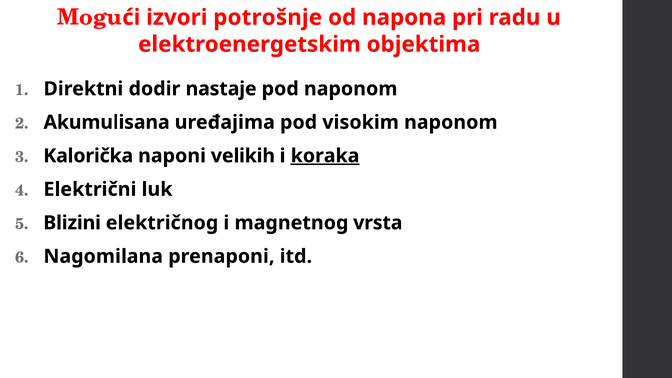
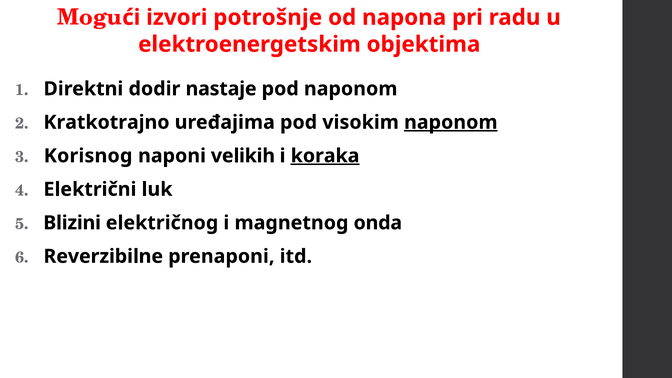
Akumulisana: Akumulisana -> Kratkotrajno (106, 122)
naponom underline: none -> present (451, 122)
Kalorička: Kalorička -> Korisnog (88, 156)
vrsta: vrsta -> onda (378, 223)
Nagomilana: Nagomilana -> Reverzibilne (103, 256)
